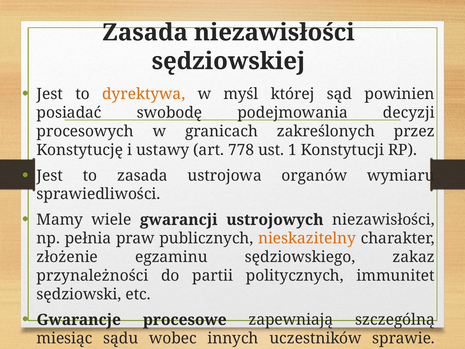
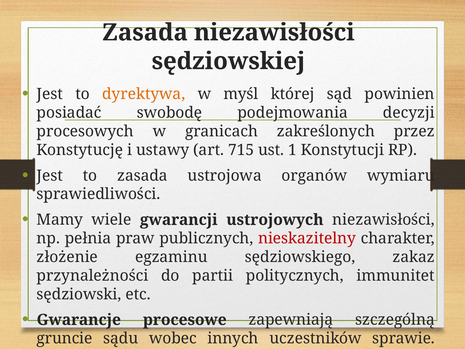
778: 778 -> 715 (241, 150)
nieskazitelny colour: orange -> red (307, 238)
miesiąc: miesiąc -> gruncie (65, 338)
